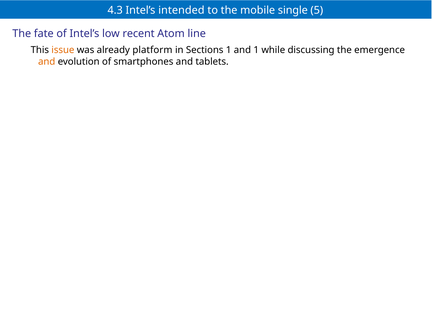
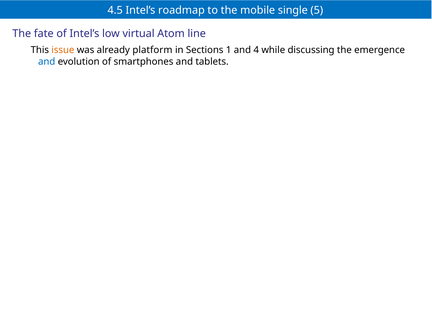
4.3: 4.3 -> 4.5 (115, 10)
intended: intended -> roadmap (181, 10)
recent: recent -> virtual (139, 34)
and 1: 1 -> 4 (256, 50)
and colour: orange -> blue (47, 62)
